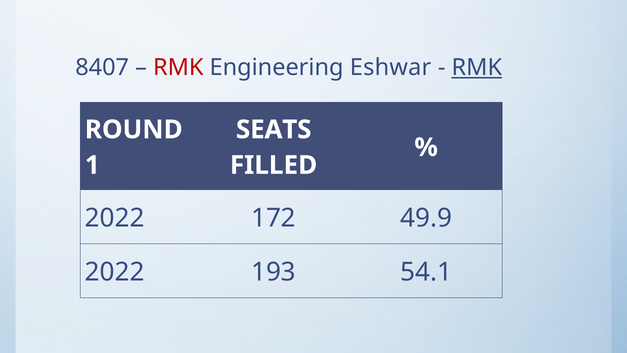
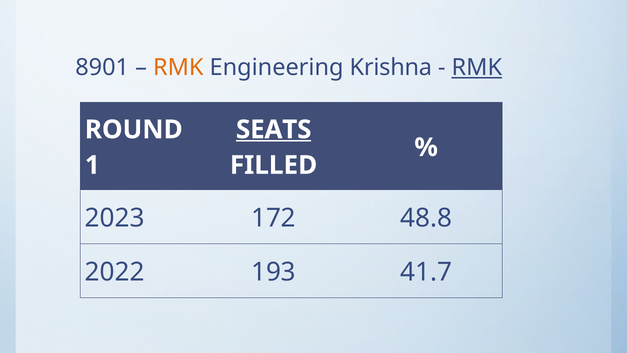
8407: 8407 -> 8901 (102, 67)
RMK colour: red -> orange (178, 67)
Eshwar: Eshwar -> Krishna (391, 67)
SEATS underline: none -> present (274, 130)
2022: 2022 -> 2023 (115, 218)
49.9: 49.9 -> 48.8 (426, 218)
54.1: 54.1 -> 41.7 (426, 272)
